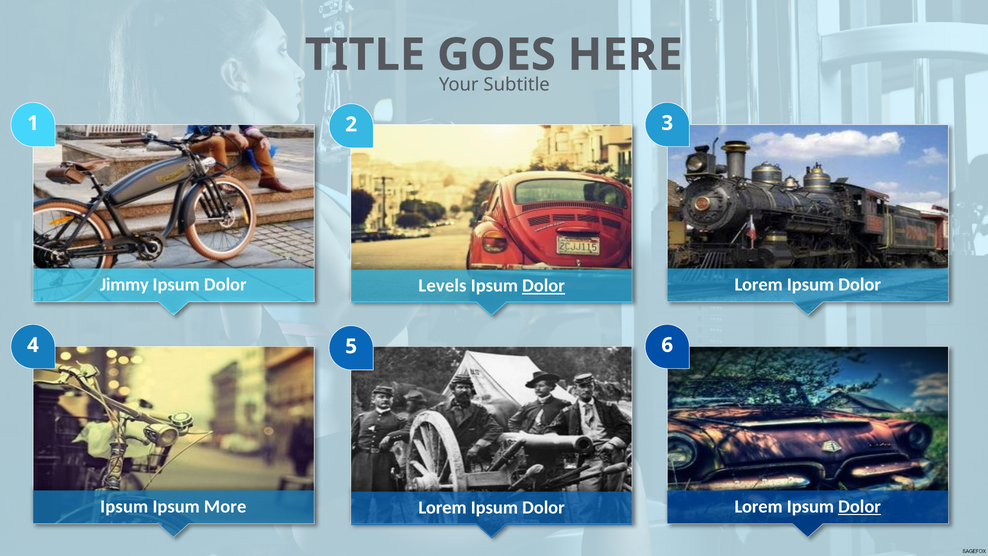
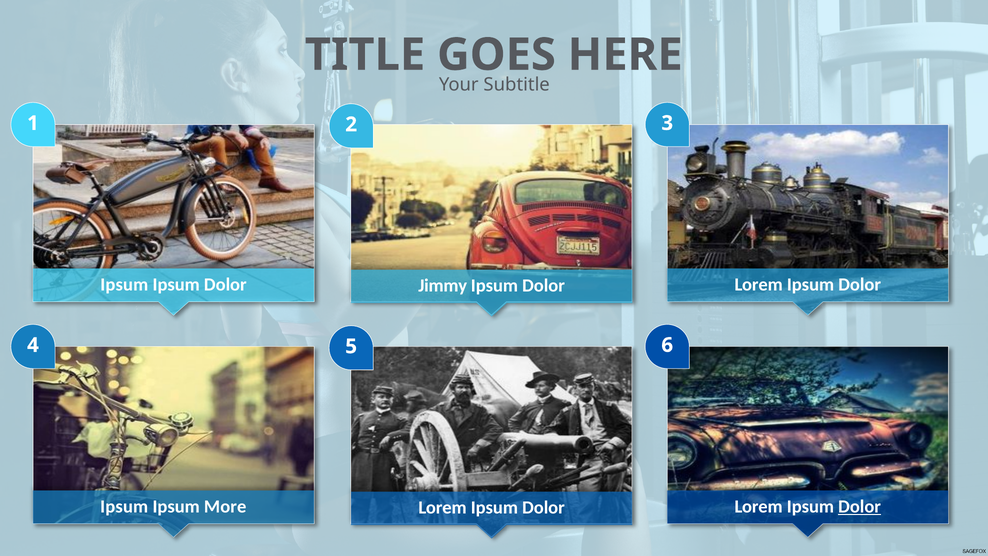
Jimmy: Jimmy -> Ipsum (124, 284)
Levels: Levels -> Jimmy (443, 286)
Dolor underline: present -> none (544, 286)
